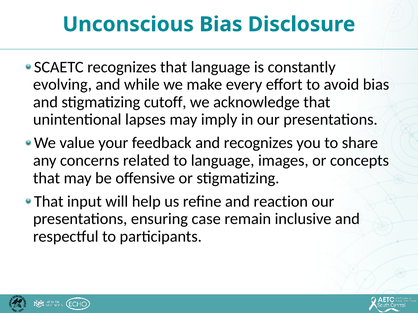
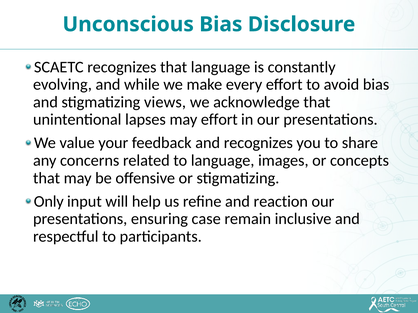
cutoff: cutoff -> views (165, 102)
may imply: imply -> effort (219, 120)
That: That -> Only (49, 202)
